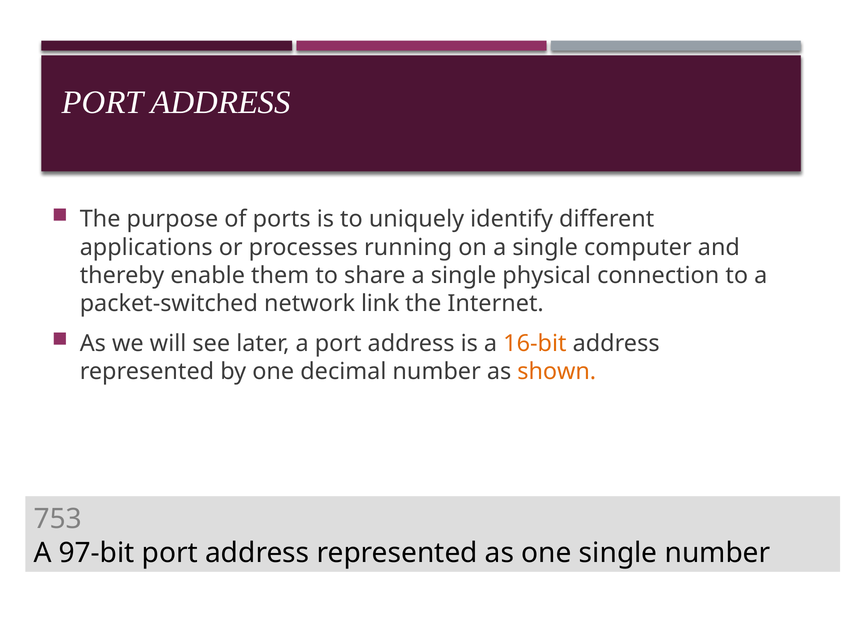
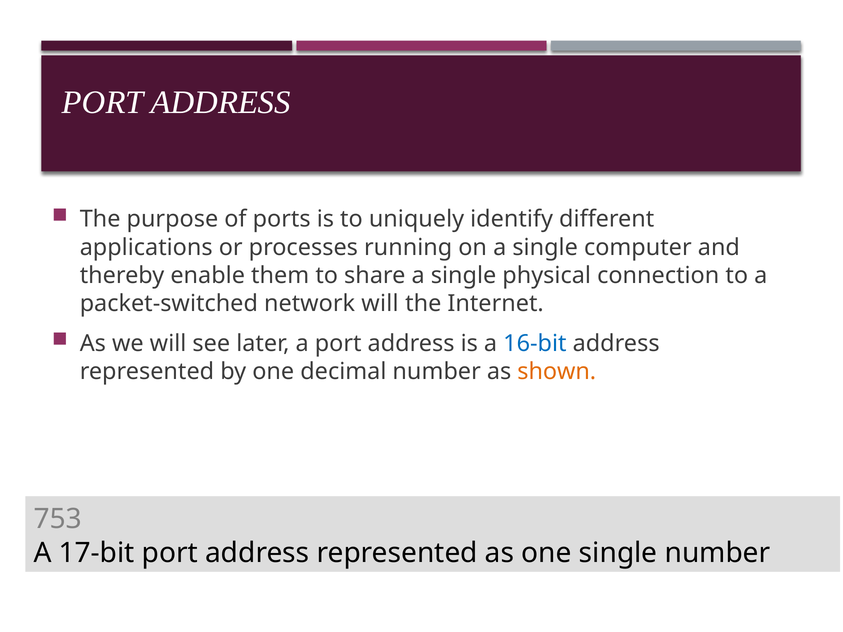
network link: link -> will (380, 304)
16-bit colour: orange -> blue (535, 344)
97-bit: 97-bit -> 17-bit (97, 553)
